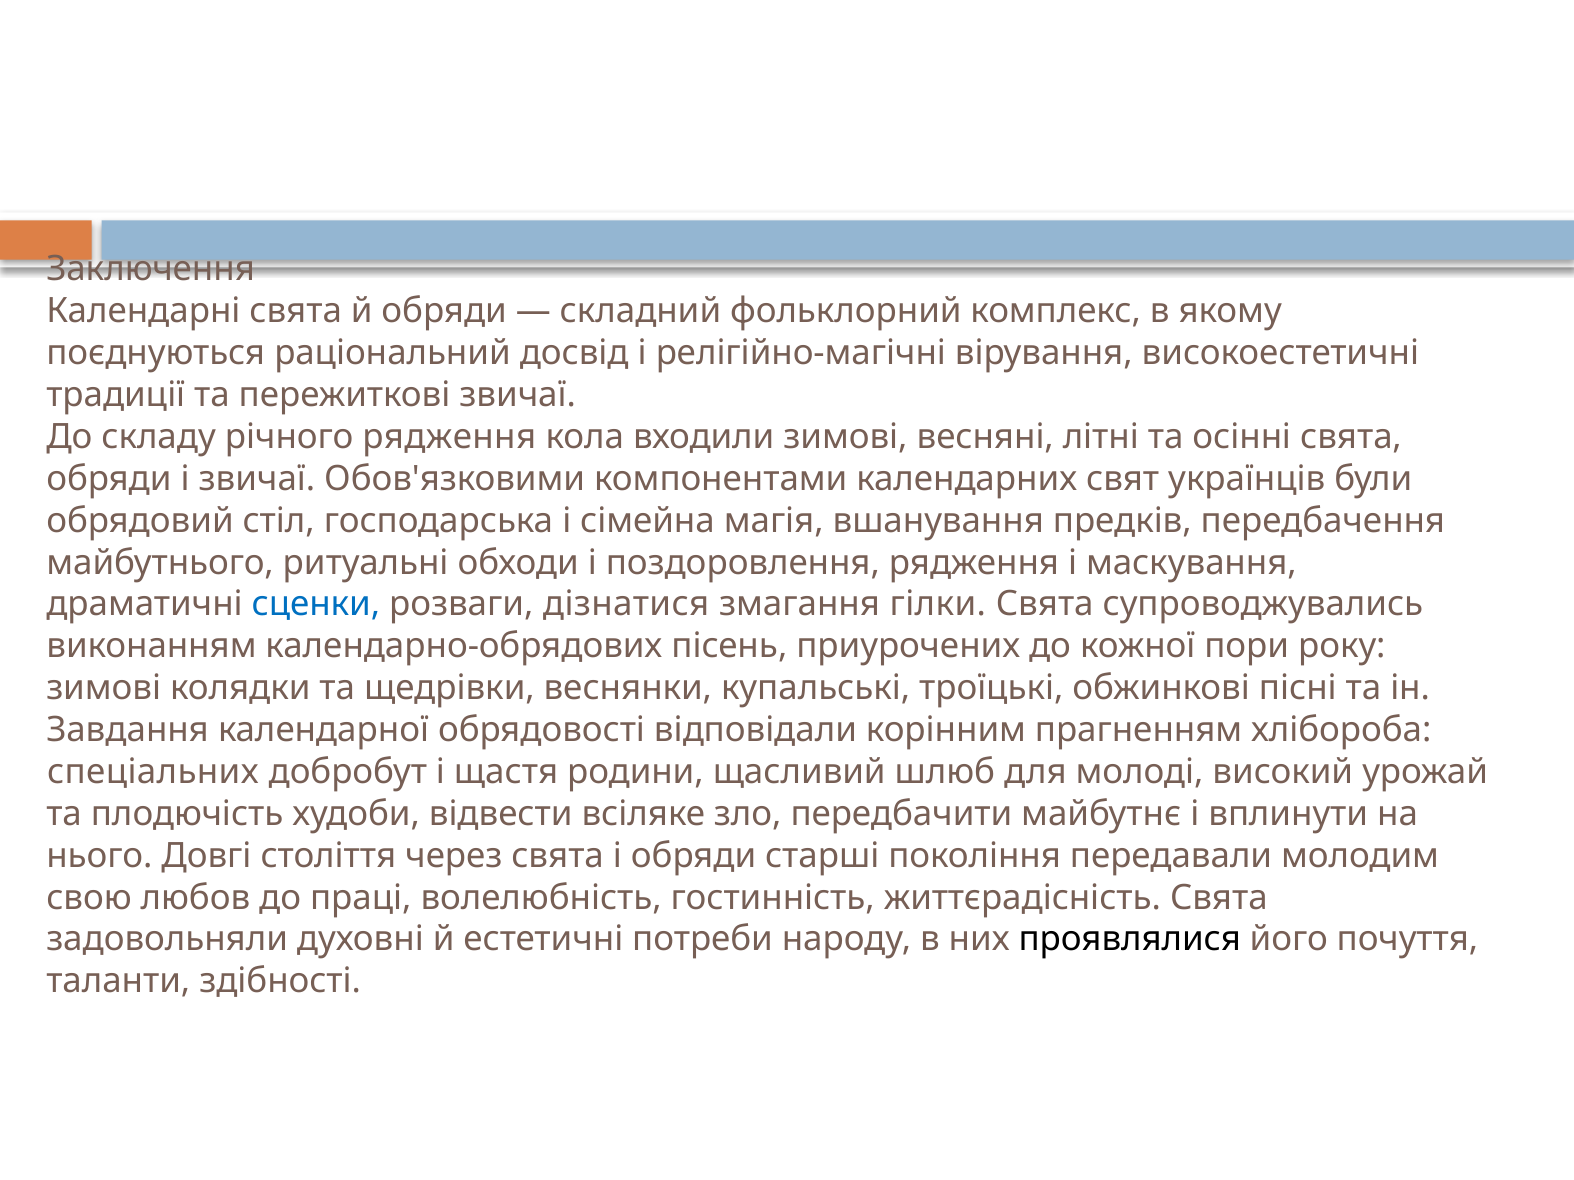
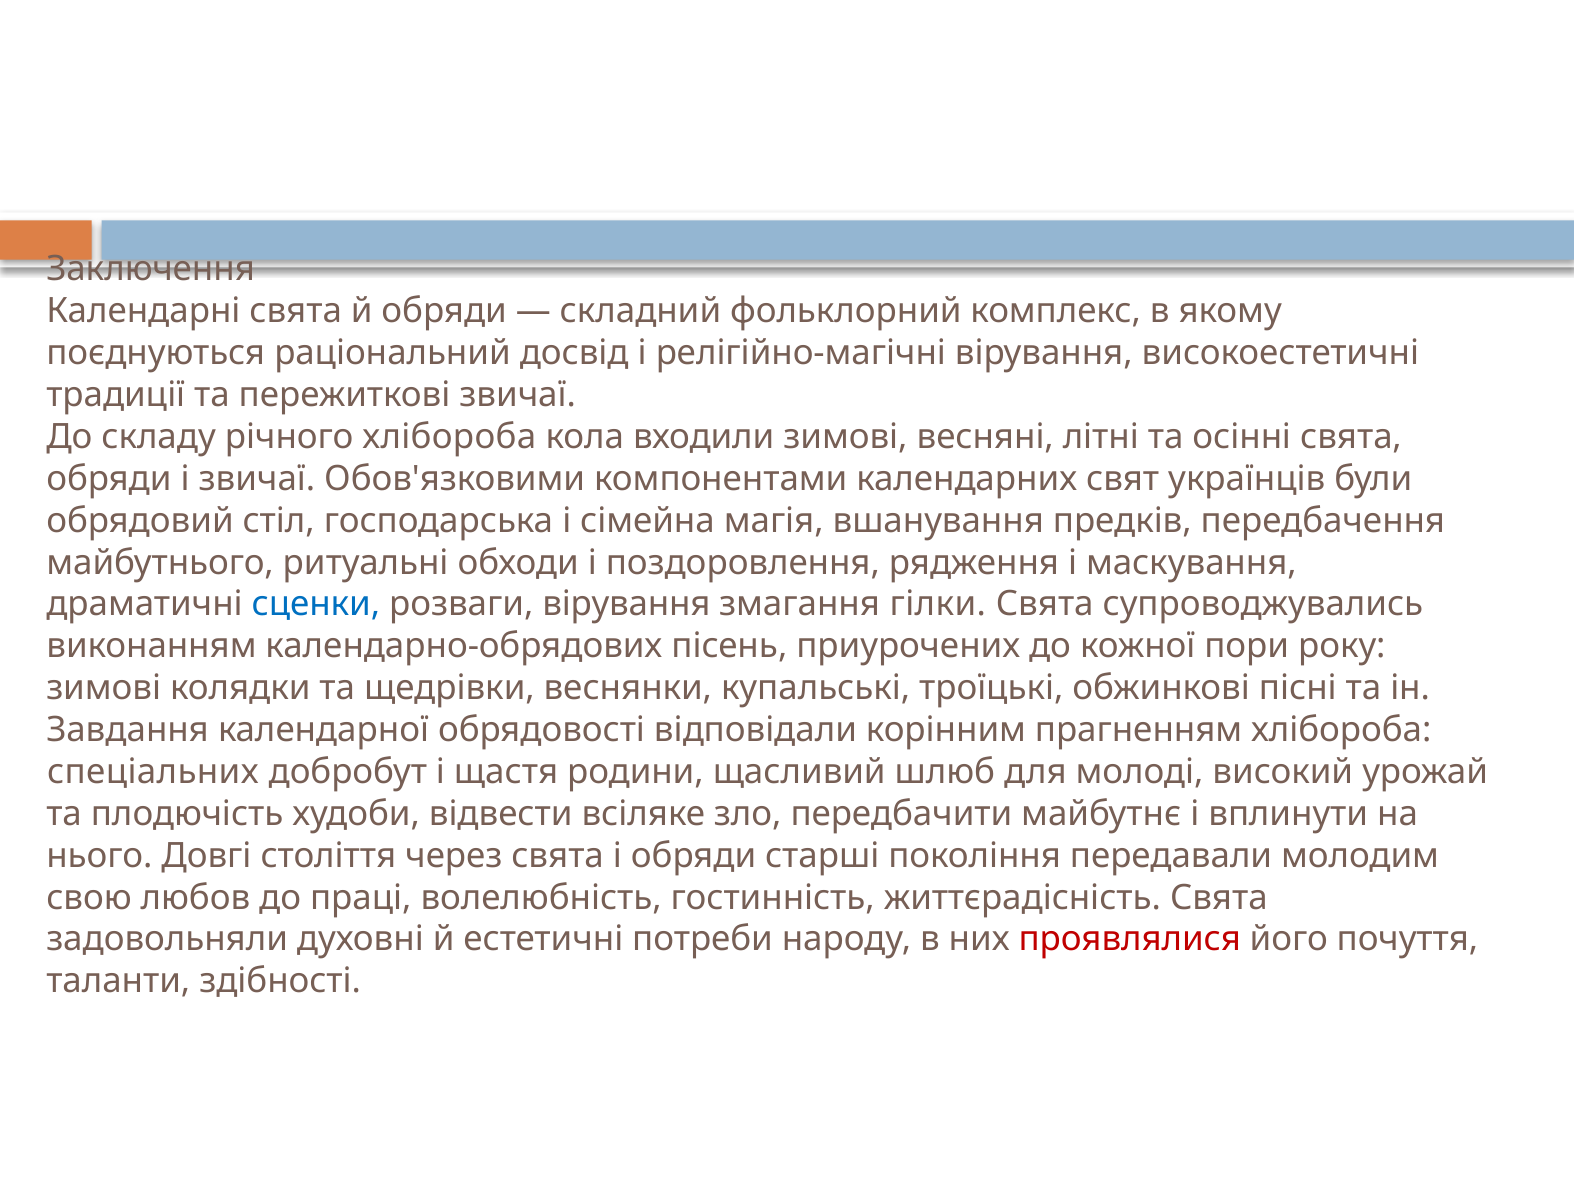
річного рядження: рядження -> хлібороба (449, 437)
розваги дізнатися: дізнатися -> вірування (626, 605)
проявлялися colour: black -> red (1130, 940)
